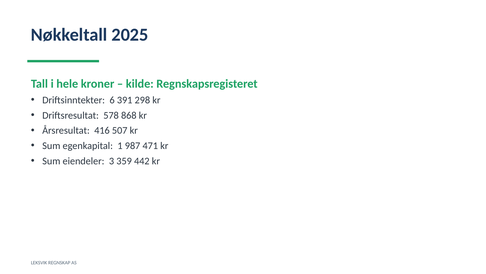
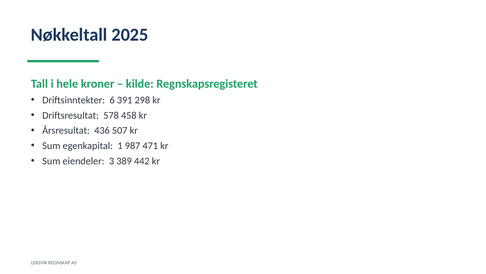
868: 868 -> 458 (129, 115)
416: 416 -> 436 (102, 130)
359: 359 -> 389 (124, 161)
